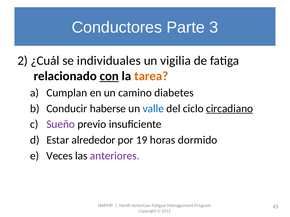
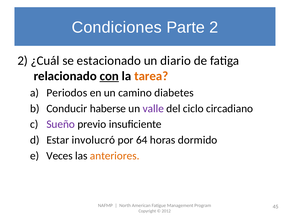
Conductores: Conductores -> Condiciones (117, 28)
Parte 3: 3 -> 2 (214, 28)
individuales: individuales -> estacionado (109, 61)
vigilia: vigilia -> diario (176, 61)
Cumplan: Cumplan -> Periodos (67, 93)
valle colour: blue -> purple (153, 109)
circadiano underline: present -> none (230, 109)
alrededor: alrededor -> involucró (93, 140)
19: 19 -> 64 (142, 140)
anteriores colour: purple -> orange (115, 156)
